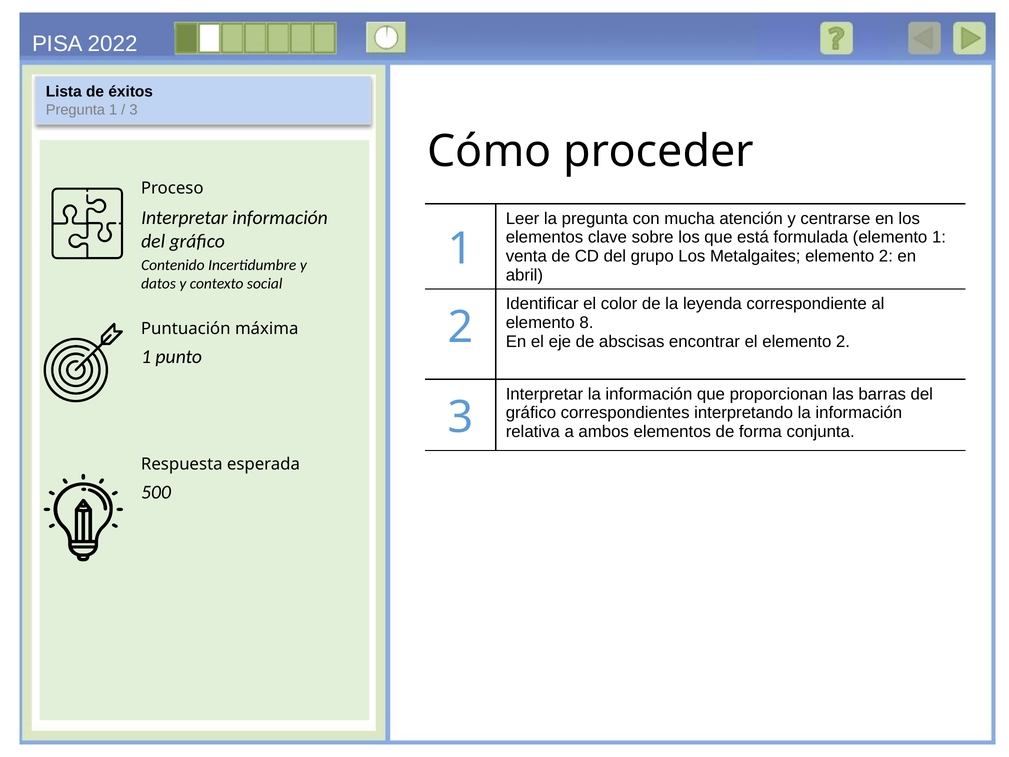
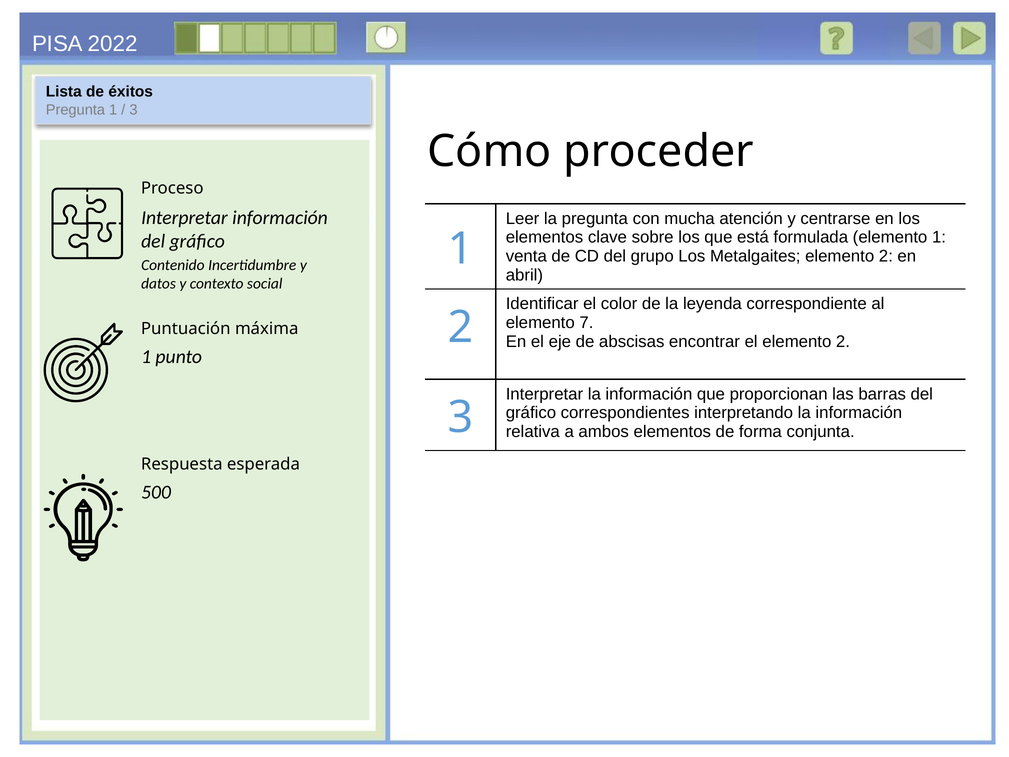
8: 8 -> 7 (586, 323)
